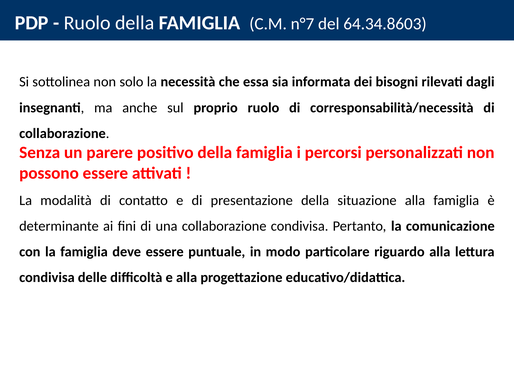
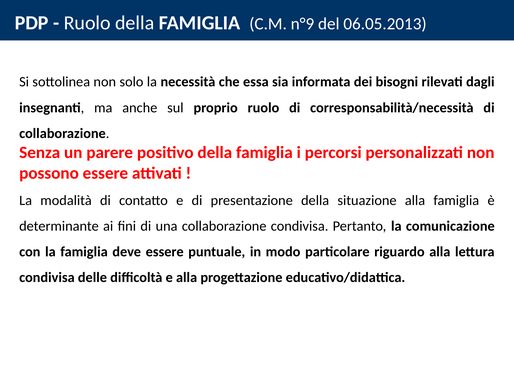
n°7: n°7 -> n°9 (302, 24)
64.34.8603: 64.34.8603 -> 06.05.2013 (385, 24)
